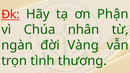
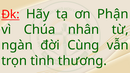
Vàng: Vàng -> Cùng (83, 45)
